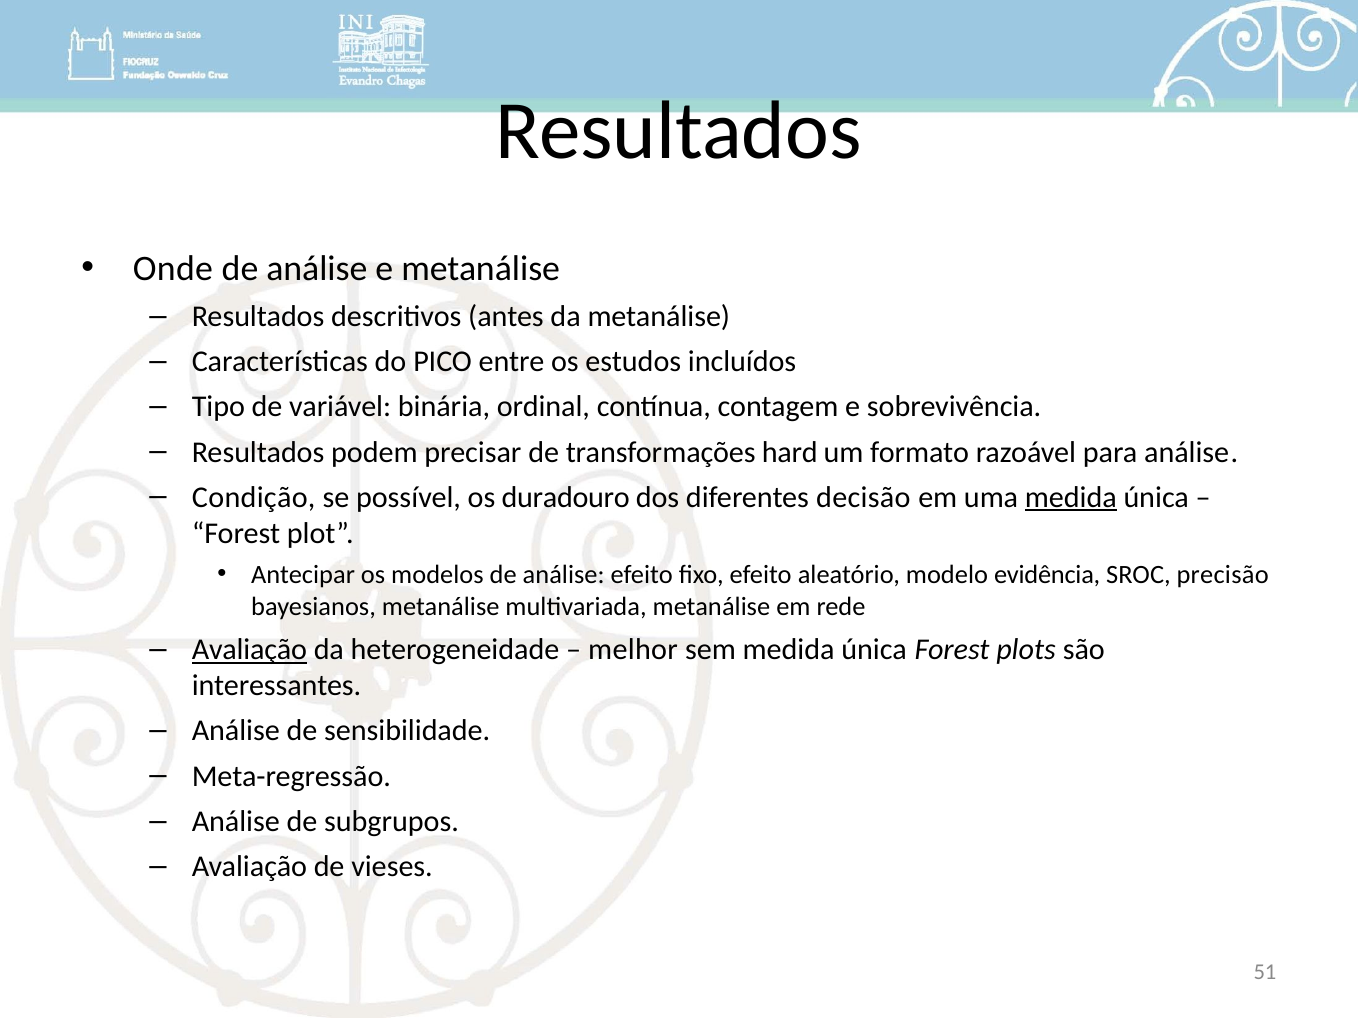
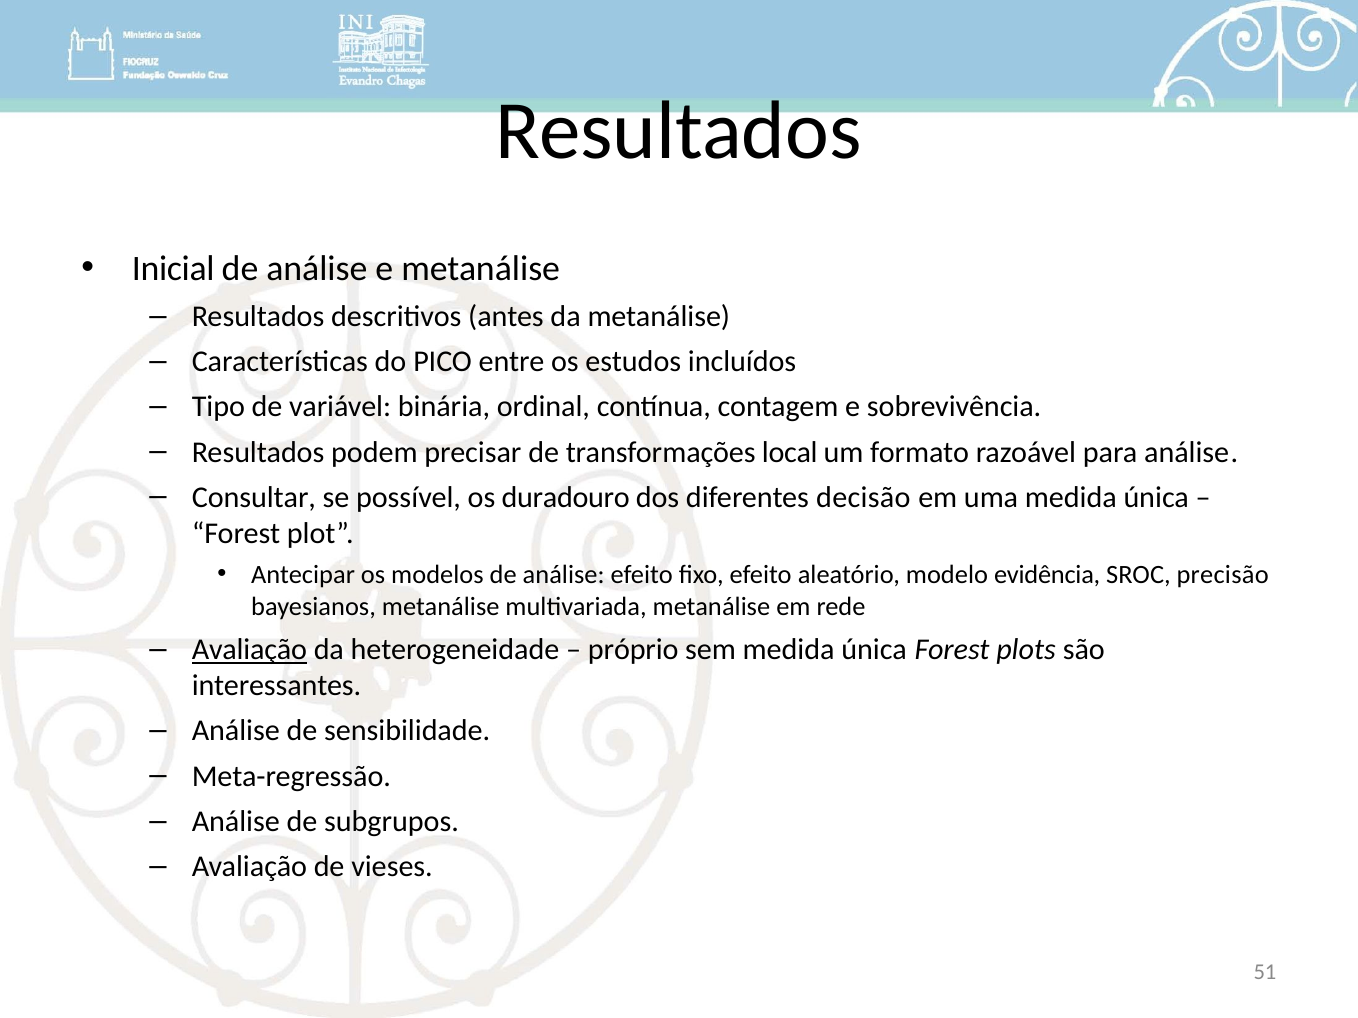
Onde: Onde -> Inicial (173, 268)
hard: hard -> local (790, 452)
Condição: Condição -> Consultar (254, 498)
medida underline: present -> none (1071, 498)
melhor: melhor -> próprio (633, 650)
